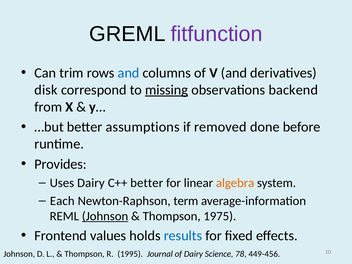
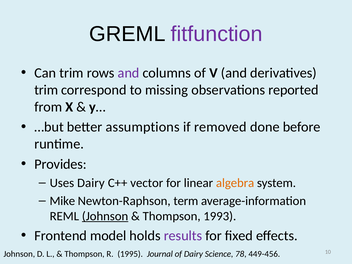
and colour: blue -> purple (129, 73)
disk: disk -> trim (46, 90)
missing underline: present -> none (167, 90)
backend: backend -> reported (293, 90)
C++ better: better -> vector (147, 183)
Each: Each -> Mike (62, 201)
1975: 1975 -> 1993 (220, 216)
values: values -> model (108, 236)
results colour: blue -> purple (183, 236)
